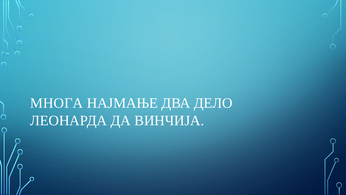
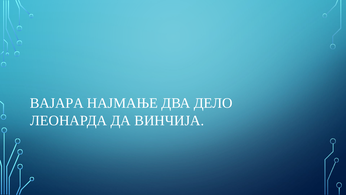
МНОГА: МНОГА -> ВАЈАРА (57, 103)
